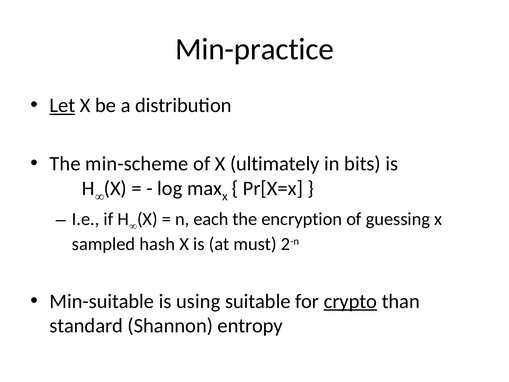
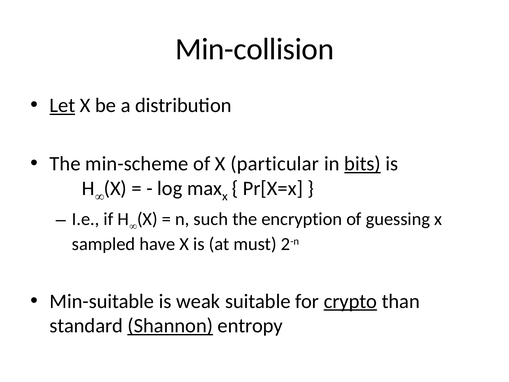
Min-practice: Min-practice -> Min-collision (255, 49)
ultimately: ultimately -> particular (275, 164)
bits underline: none -> present (363, 164)
each: each -> such (211, 219)
hash: hash -> have (157, 244)
using: using -> weak (198, 301)
Shannon underline: none -> present (170, 326)
